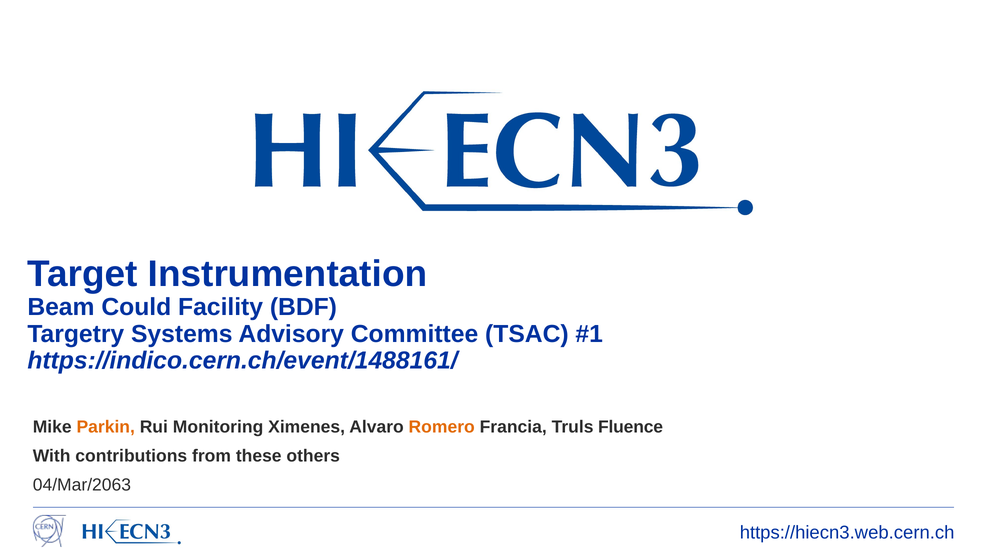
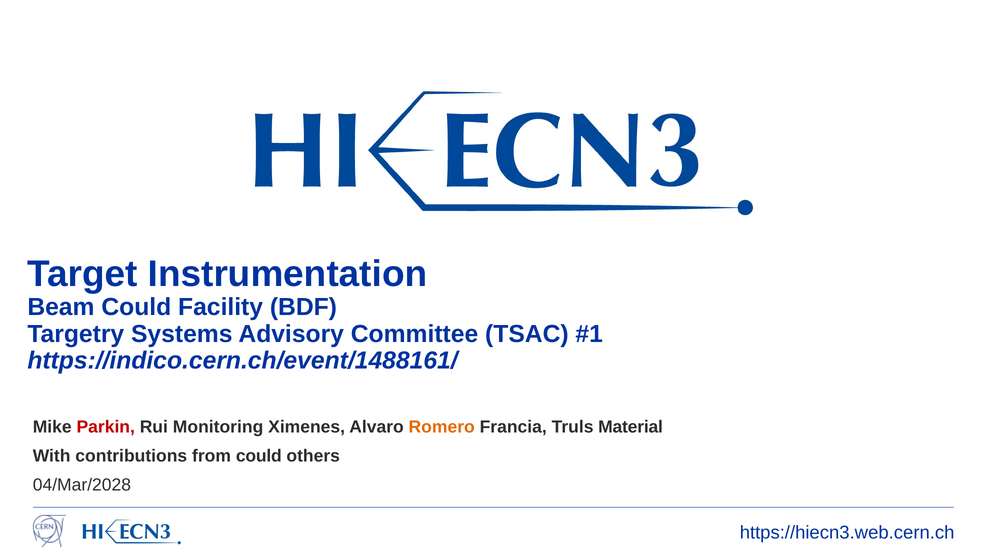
Parkin colour: orange -> red (106, 427)
Fluence: Fluence -> Material (631, 427)
from these: these -> could (259, 456)
04/Mar/2063: 04/Mar/2063 -> 04/Mar/2028 (82, 485)
